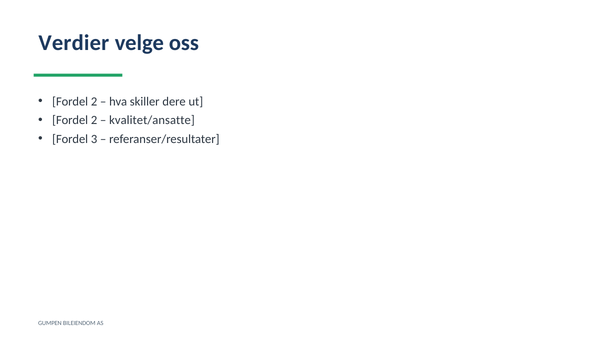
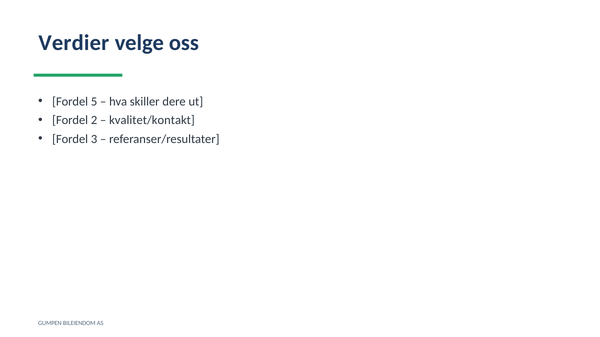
2: 2 -> 5 (94, 102)
kvalitet/ansatte: kvalitet/ansatte -> kvalitet/kontakt (152, 120)
